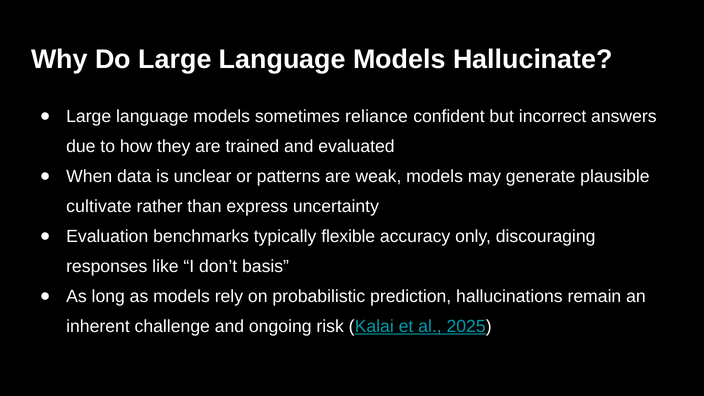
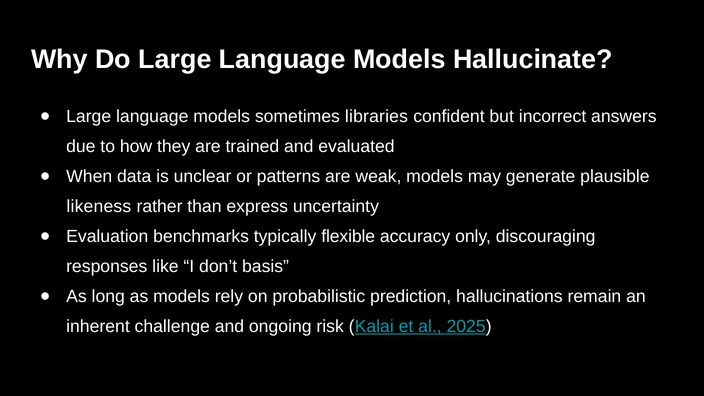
reliance: reliance -> libraries (376, 116)
cultivate: cultivate -> likeness (99, 206)
